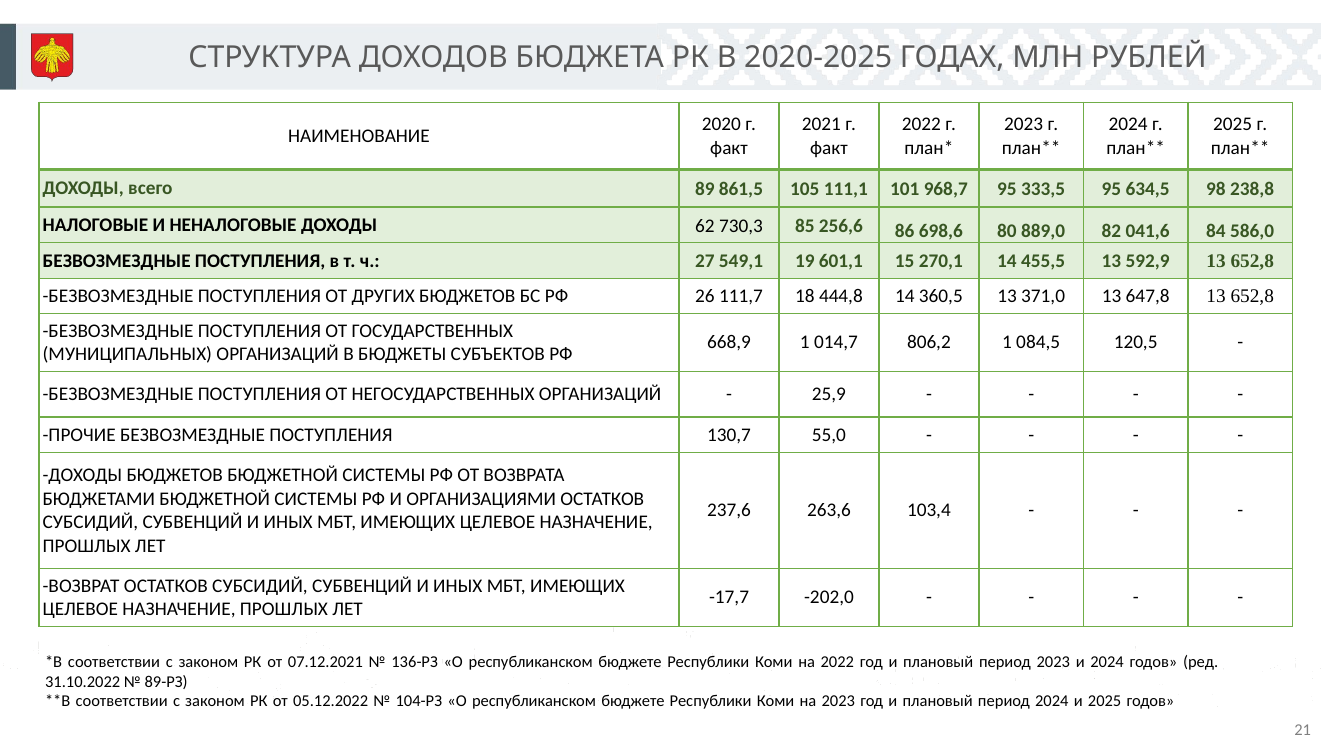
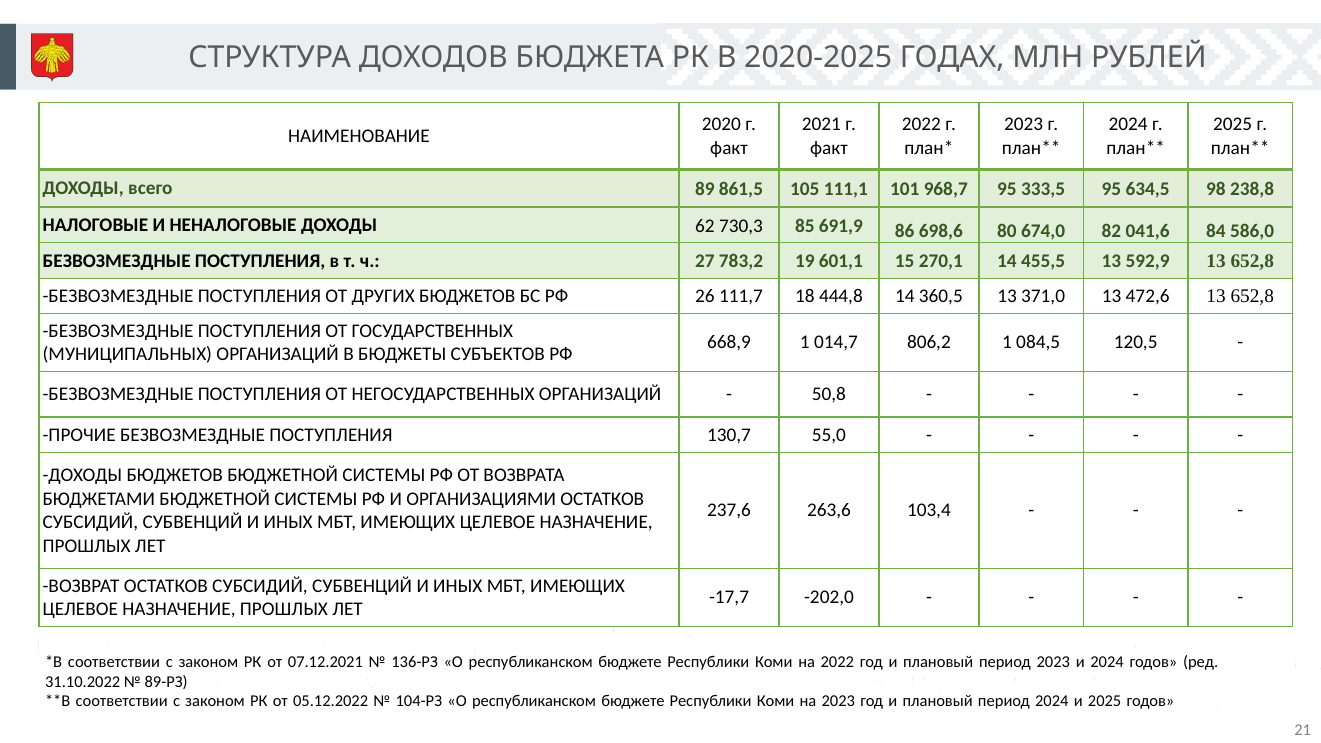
256,6: 256,6 -> 691,9 (841, 226)
889,0: 889,0 -> 674,0 (1043, 231)
549,1: 549,1 -> 783,2 (741, 261)
647,8: 647,8 -> 472,6 (1148, 297)
25,9: 25,9 -> 50,8 (829, 394)
